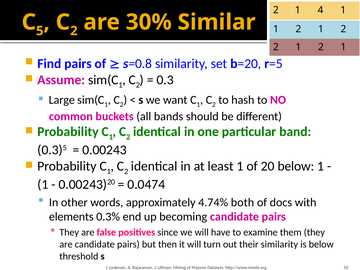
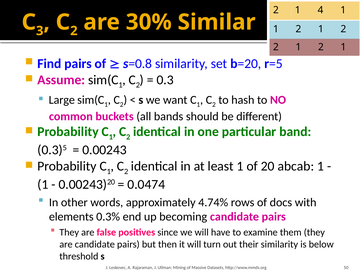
5: 5 -> 3 (40, 31)
20 below: below -> abcab (296, 166)
both: both -> rows (243, 202)
